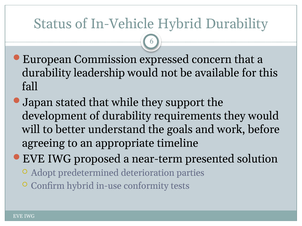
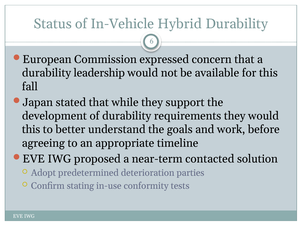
will: will -> this (31, 130)
presented: presented -> contacted (210, 159)
Confirm hybrid: hybrid -> stating (80, 186)
